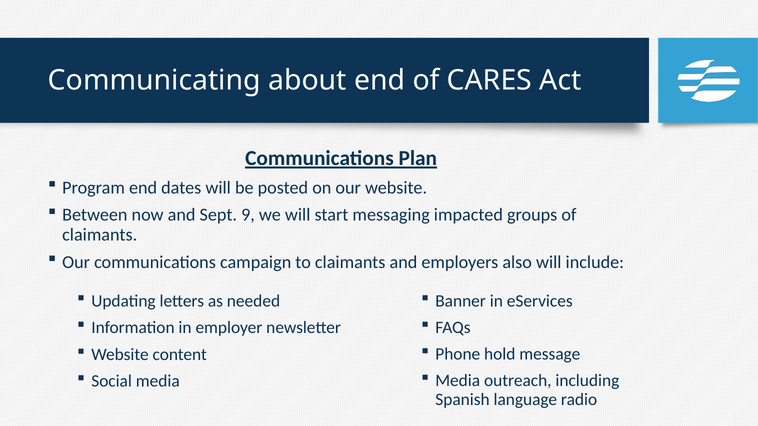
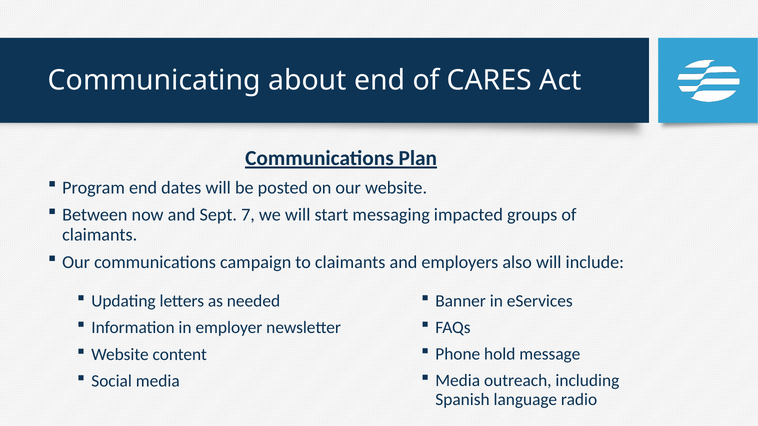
9: 9 -> 7 (248, 215)
